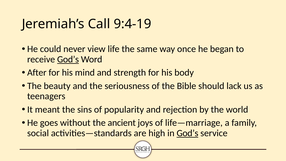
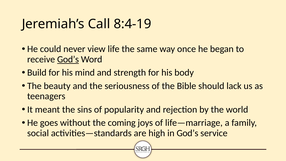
9:4-19: 9:4-19 -> 8:4-19 (132, 24)
After: After -> Build (37, 73)
ancient: ancient -> coming (122, 123)
God’s underline: present -> none (187, 133)
